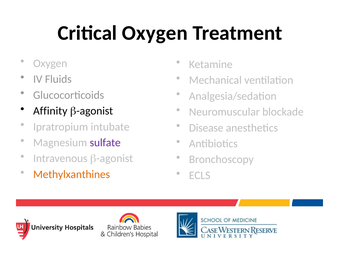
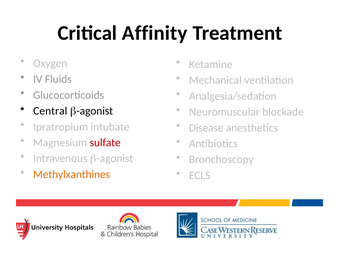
Critical Oxygen: Oxygen -> Affinity (155, 33)
Affinity: Affinity -> Central (50, 111)
sulfate colour: purple -> red (105, 143)
